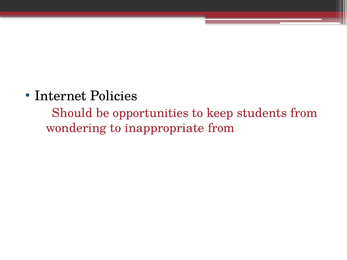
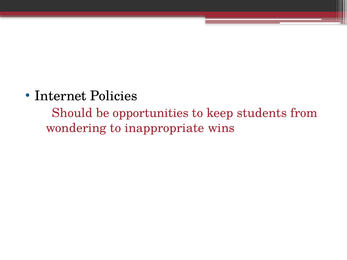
inappropriate from: from -> wins (221, 128)
